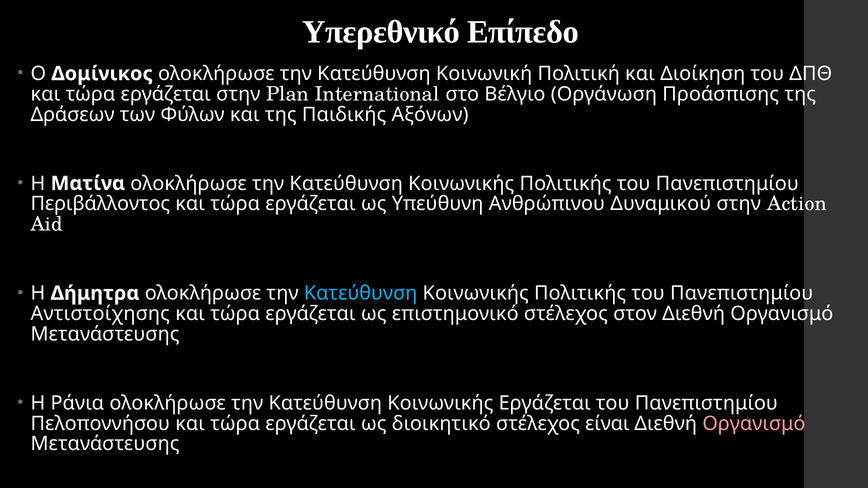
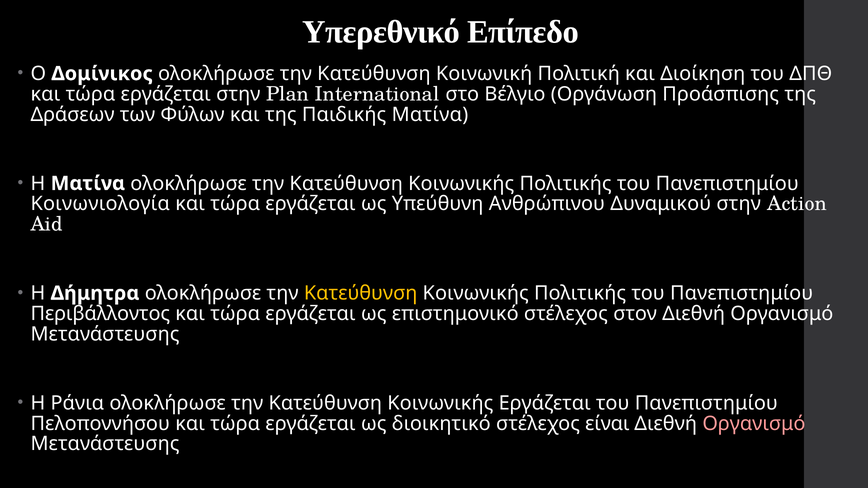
Παιδικής Αξόνων: Αξόνων -> Ματίνα (430, 115)
Περιβάλλοντος: Περιβάλλοντος -> Κοινωνιολογία (100, 204)
Κατεύθυνση colour: light blue -> yellow (361, 293)
Αντιστοίχησης: Αντιστοίχησης -> Περιβάλλοντος (100, 314)
